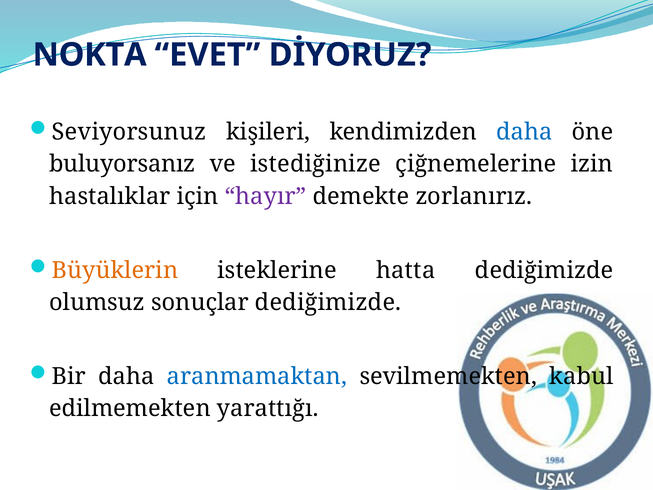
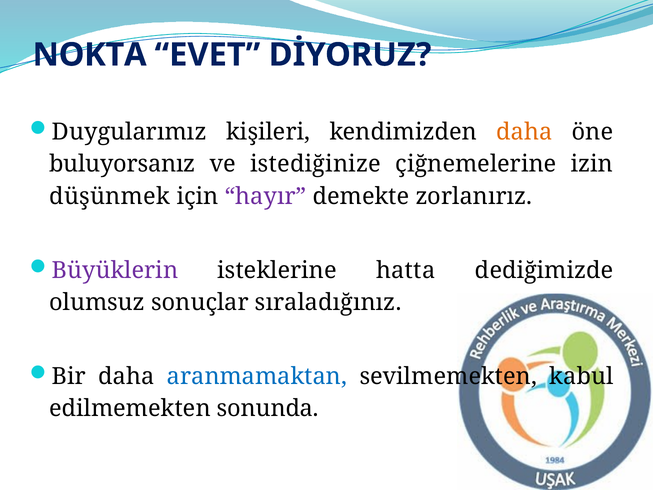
Seviyorsunuz: Seviyorsunuz -> Duygularımız (129, 132)
daha colour: blue -> orange (524, 132)
hastalıklar: hastalıklar -> düşünmek (110, 196)
Büyüklerin colour: orange -> purple (115, 270)
sonuçlar dediğimizde: dediğimizde -> sıraladığınız (328, 302)
yarattığı: yarattığı -> sonunda (268, 408)
